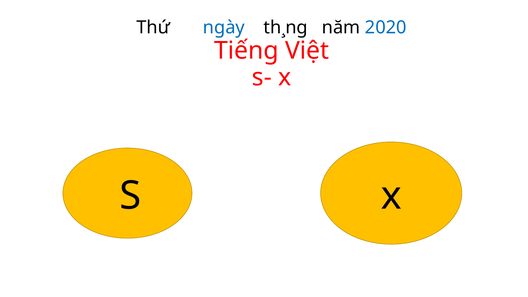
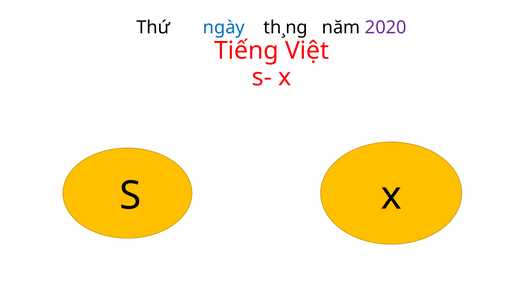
2020 colour: blue -> purple (386, 27)
